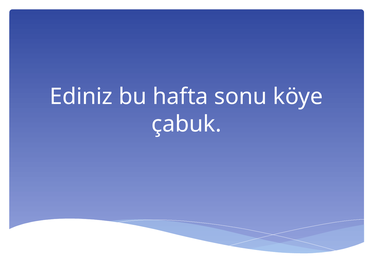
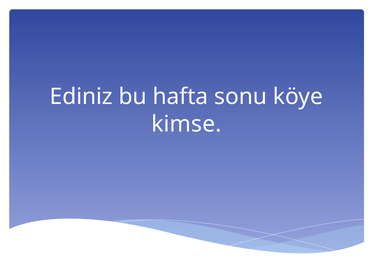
çabuk: çabuk -> kimse (186, 124)
